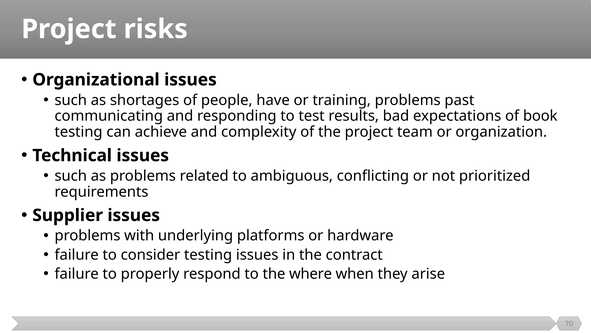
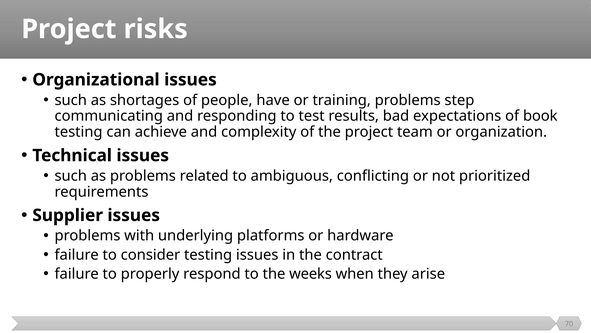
past: past -> step (459, 100)
where: where -> weeks (311, 273)
